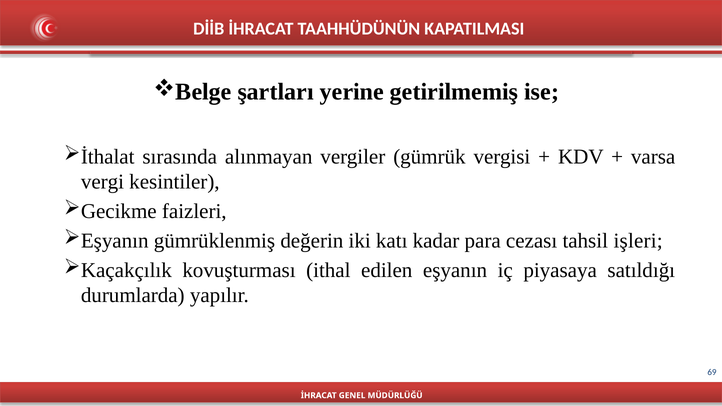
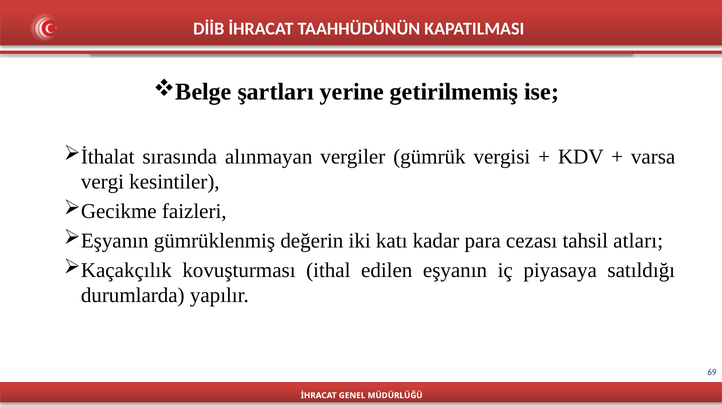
işleri: işleri -> atları (638, 241)
